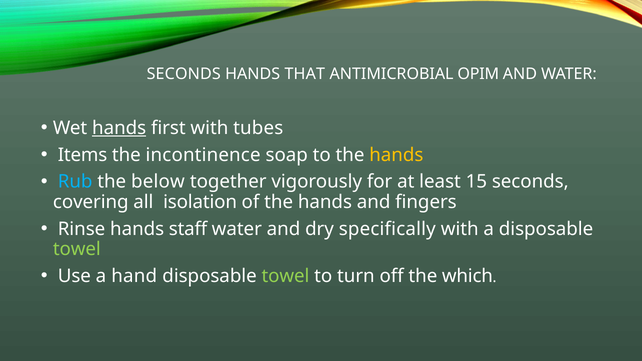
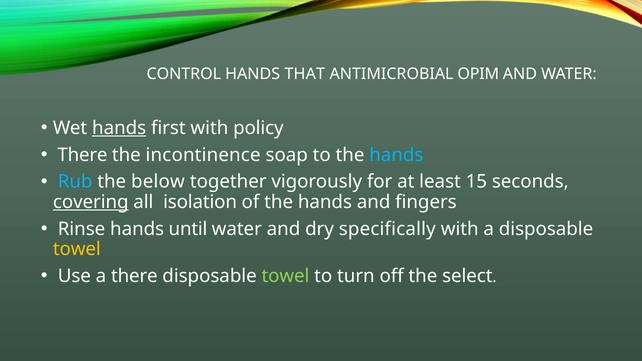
SECONDS: SECONDS -> CONTROL (184, 74)
tubes: tubes -> policy (258, 128)
Items: Items -> There (83, 155)
hands colour: yellow -> light blue (396, 155)
covering underline: none -> present (91, 202)
staff: staff -> until (188, 229)
towel colour: light green -> yellow (77, 249)
a hand: hand -> there (134, 276)
which: which -> select (467, 276)
